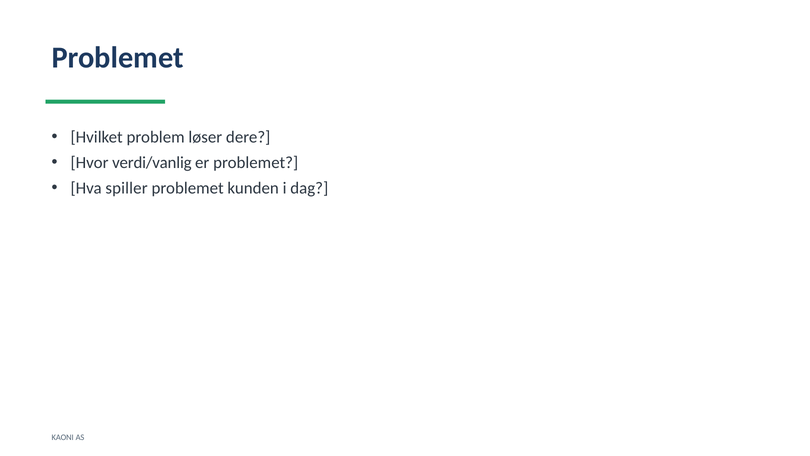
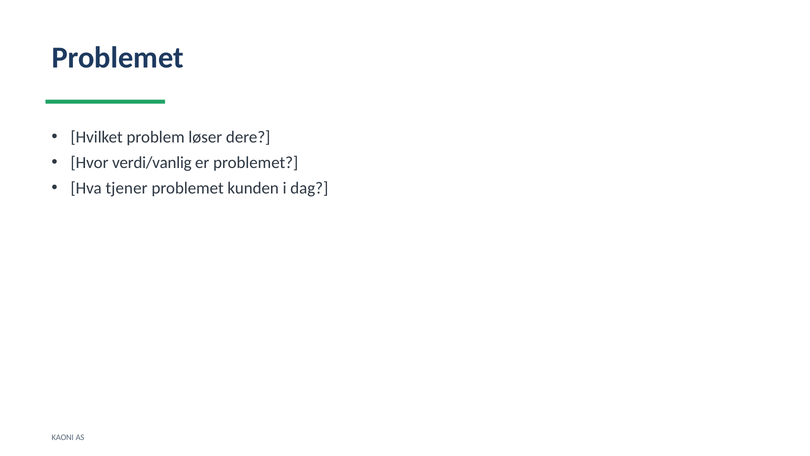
spiller: spiller -> tjener (127, 188)
